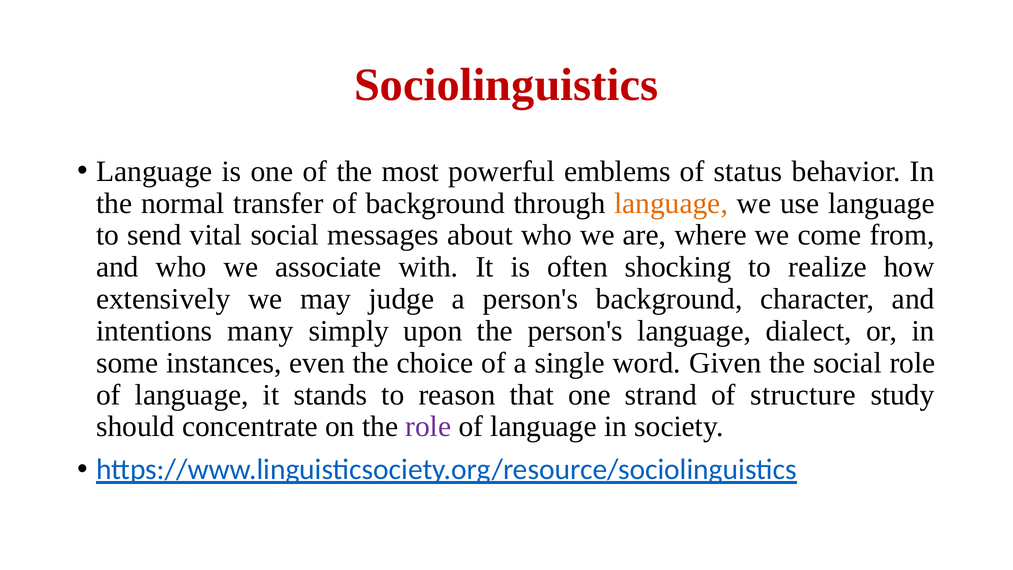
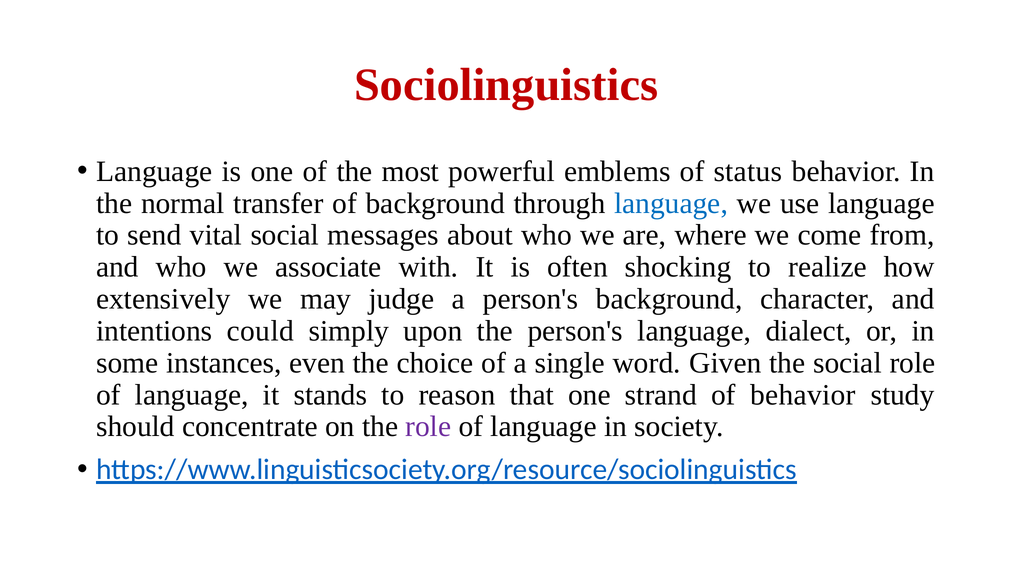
language colour: orange -> blue (671, 203)
many: many -> could (260, 331)
of structure: structure -> behavior (803, 395)
